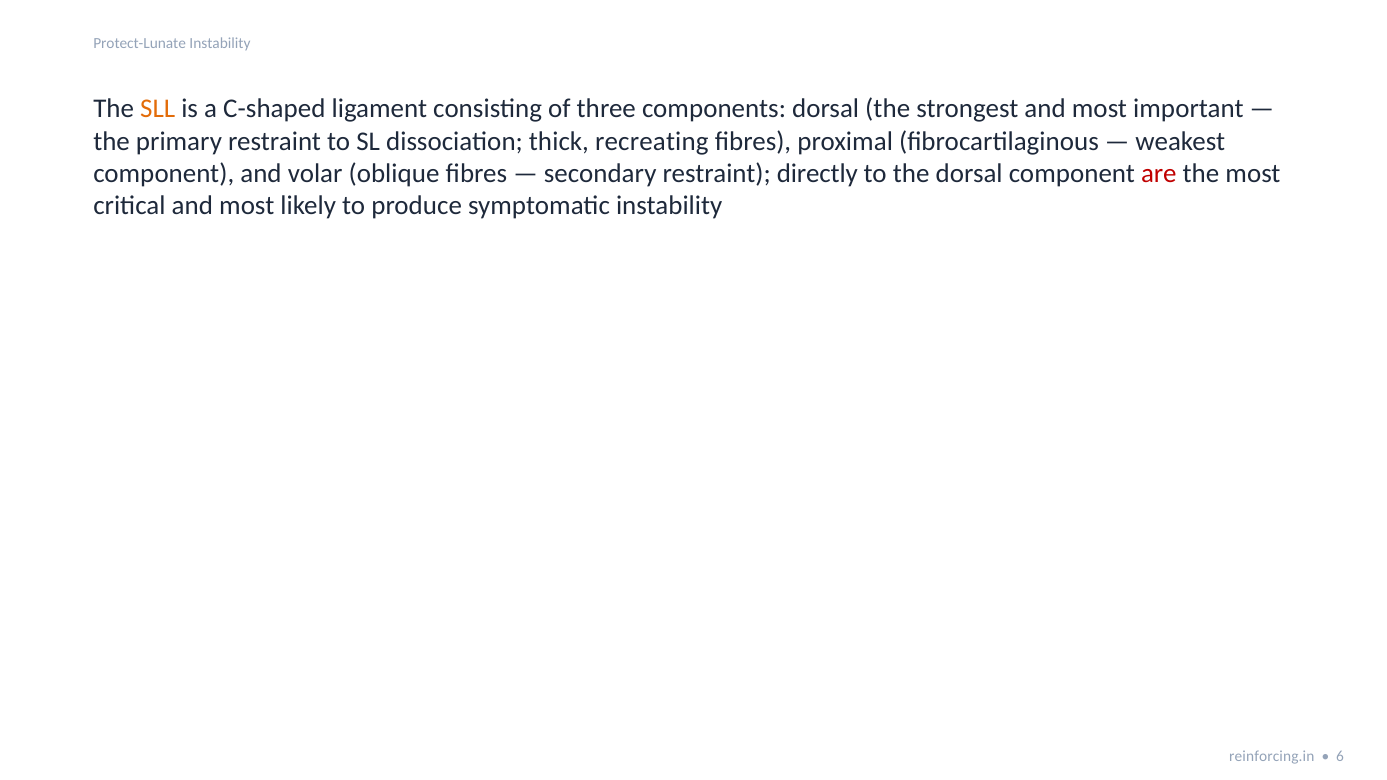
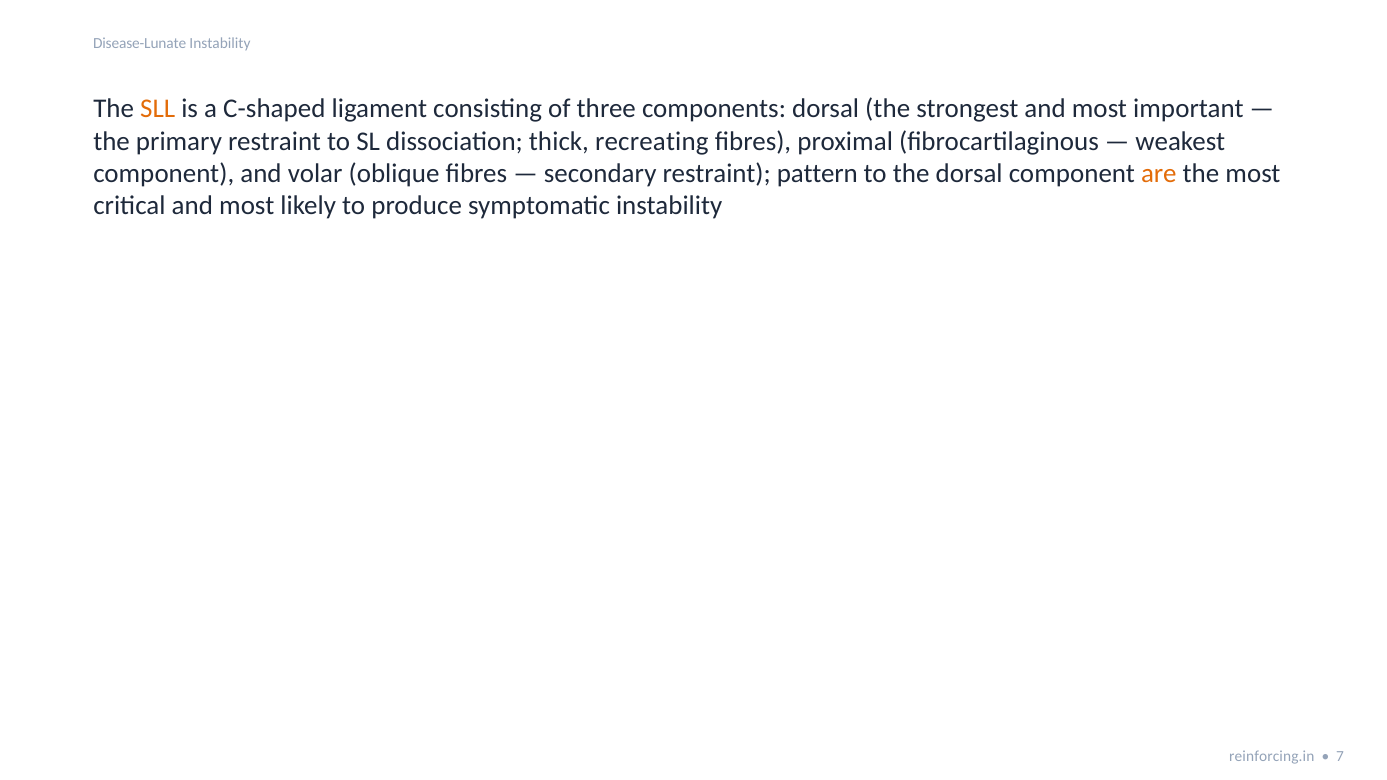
Protect-Lunate: Protect-Lunate -> Disease-Lunate (140, 43)
directly: directly -> pattern (817, 174)
are colour: red -> orange (1159, 174)
6: 6 -> 7 (1340, 757)
